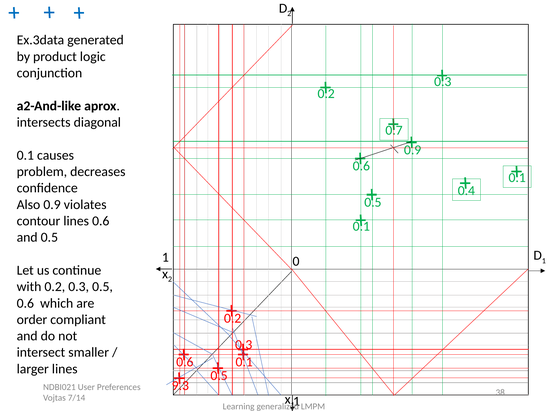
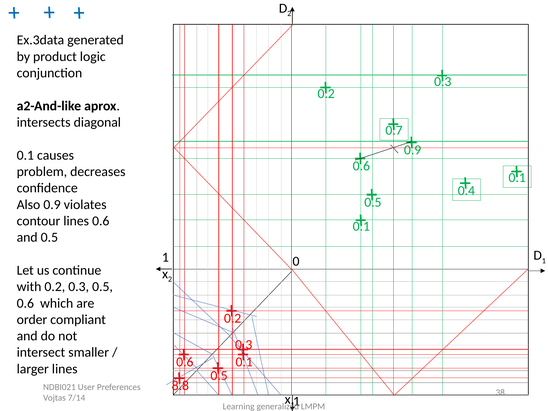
9.3: 9.3 -> 8.8 (180, 386)
